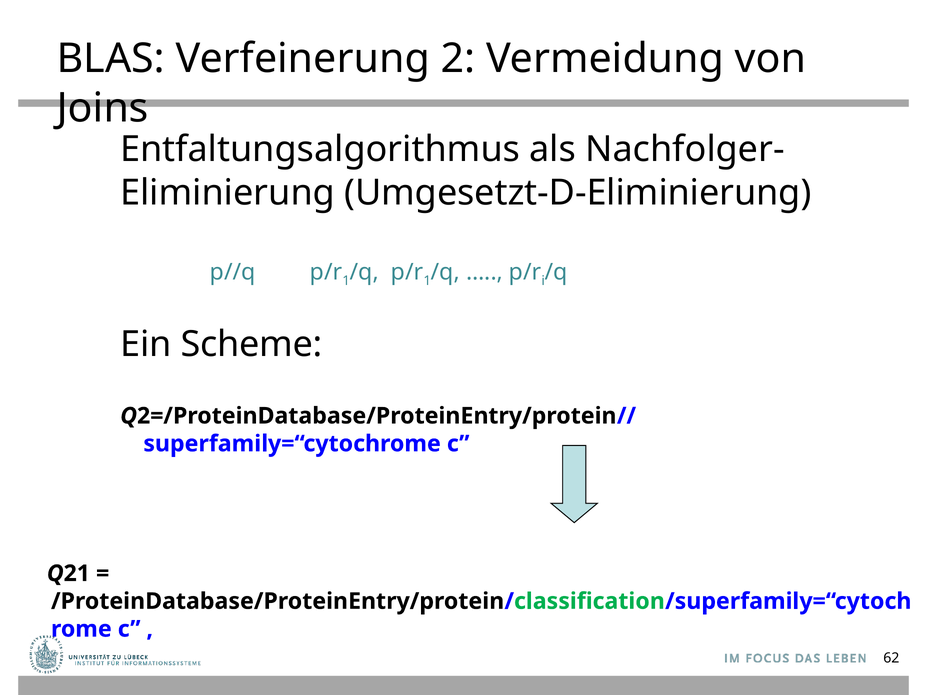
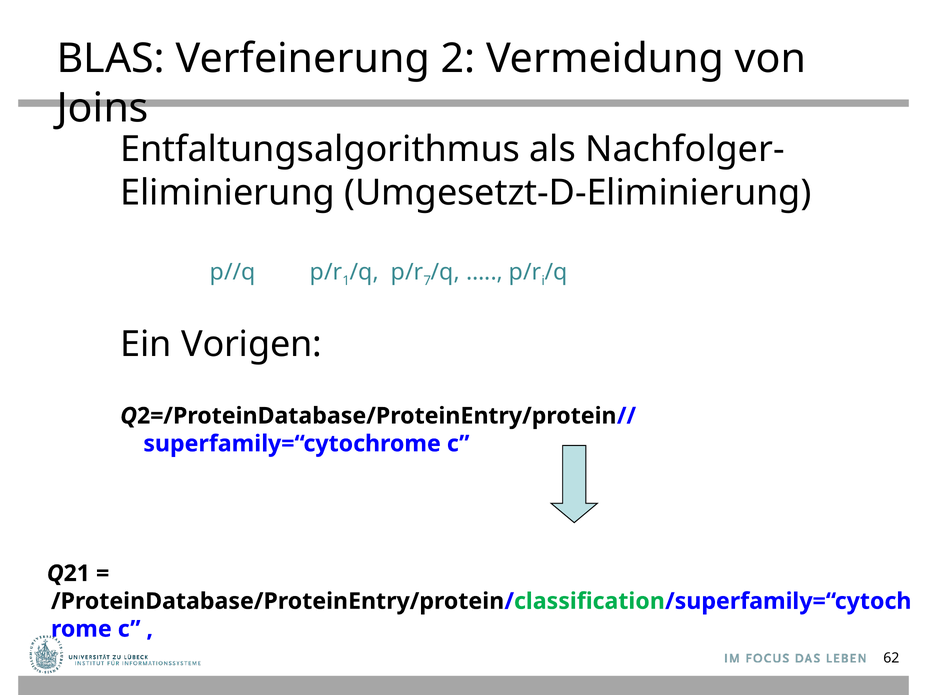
1: 1 -> 7 (427, 281)
Scheme: Scheme -> Vorigen (252, 344)
